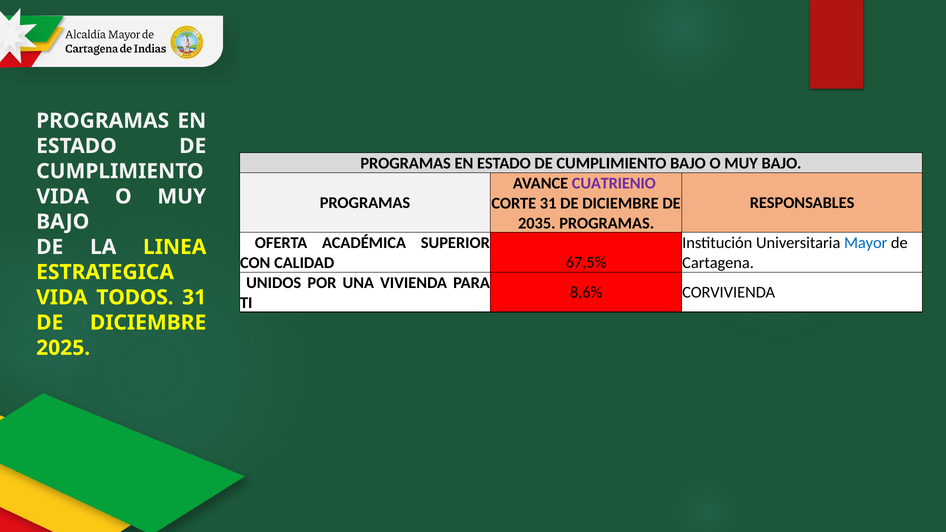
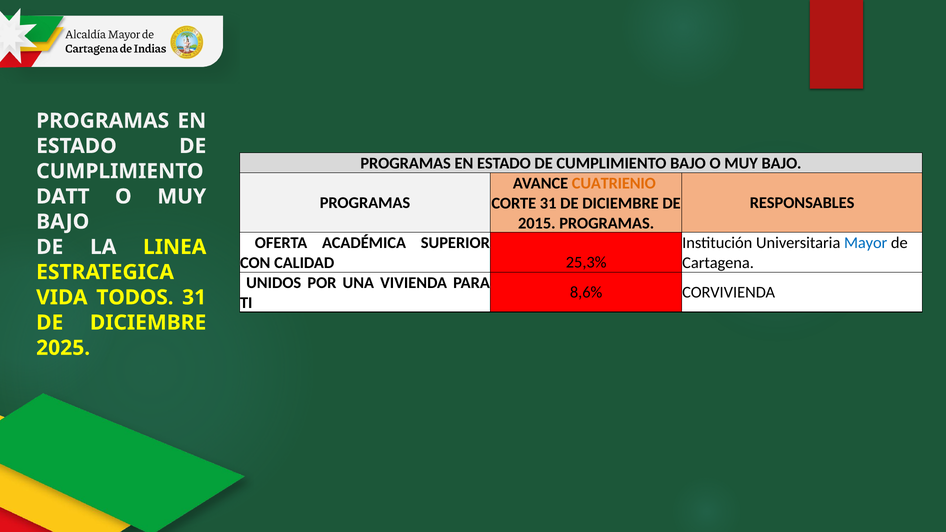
CUATRIENIO colour: purple -> orange (614, 184)
VIDA: VIDA -> DATT (63, 197)
2035: 2035 -> 2015 (537, 224)
67,5%: 67,5% -> 25,3% (586, 262)
